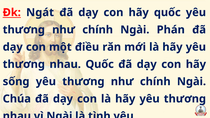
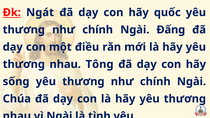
Phán: Phán -> Đấng (171, 30)
nhau Quốc: Quốc -> Tông (100, 64)
